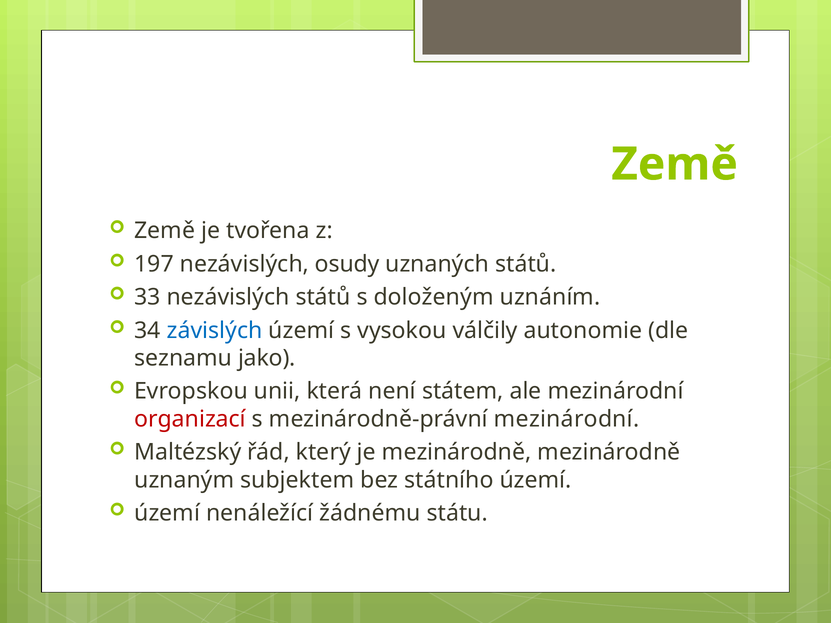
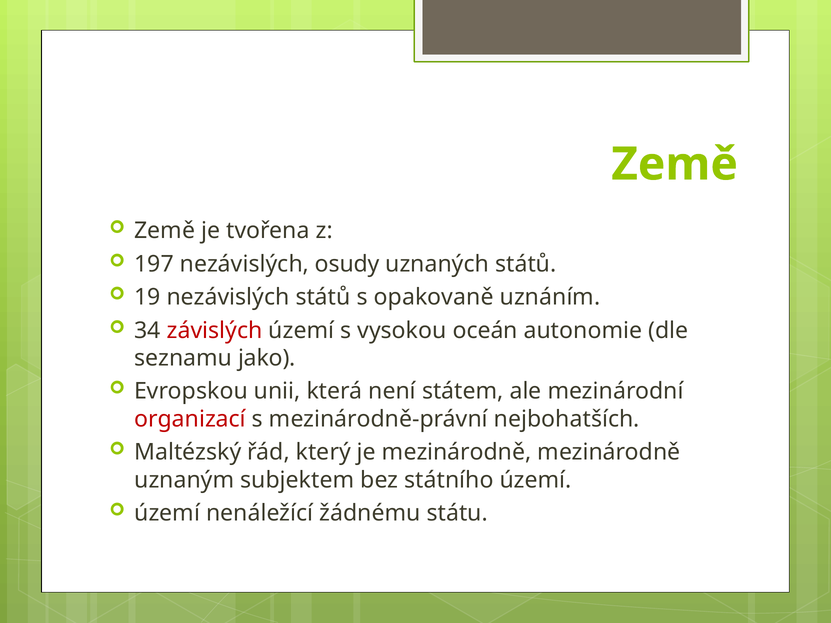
33: 33 -> 19 (147, 297)
doloženým: doloženým -> opakovaně (434, 297)
závislých colour: blue -> red (215, 331)
válčily: válčily -> oceán (485, 331)
mezinárodně-právní mezinárodní: mezinárodní -> nejbohatších (567, 419)
